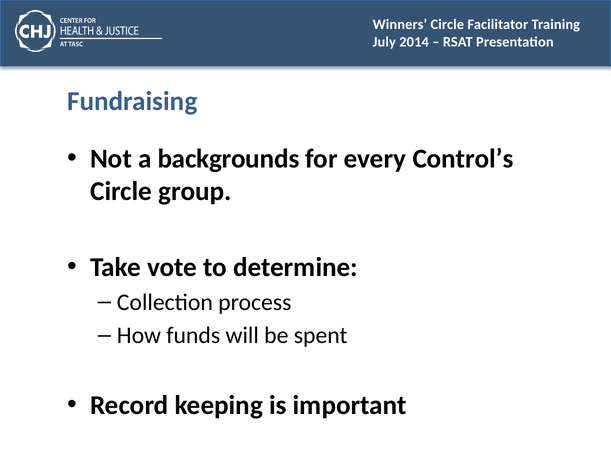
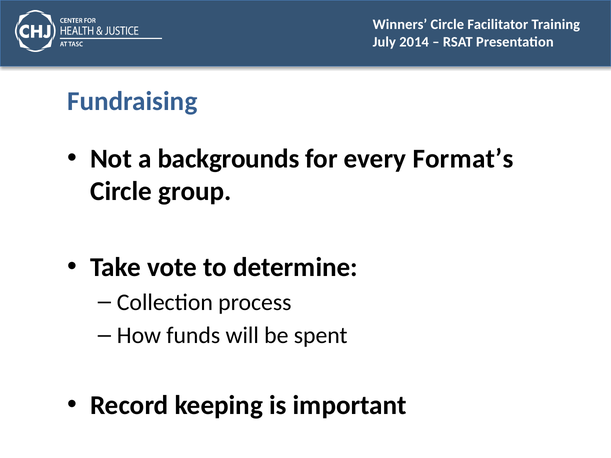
Control’s: Control’s -> Format’s (463, 159)
